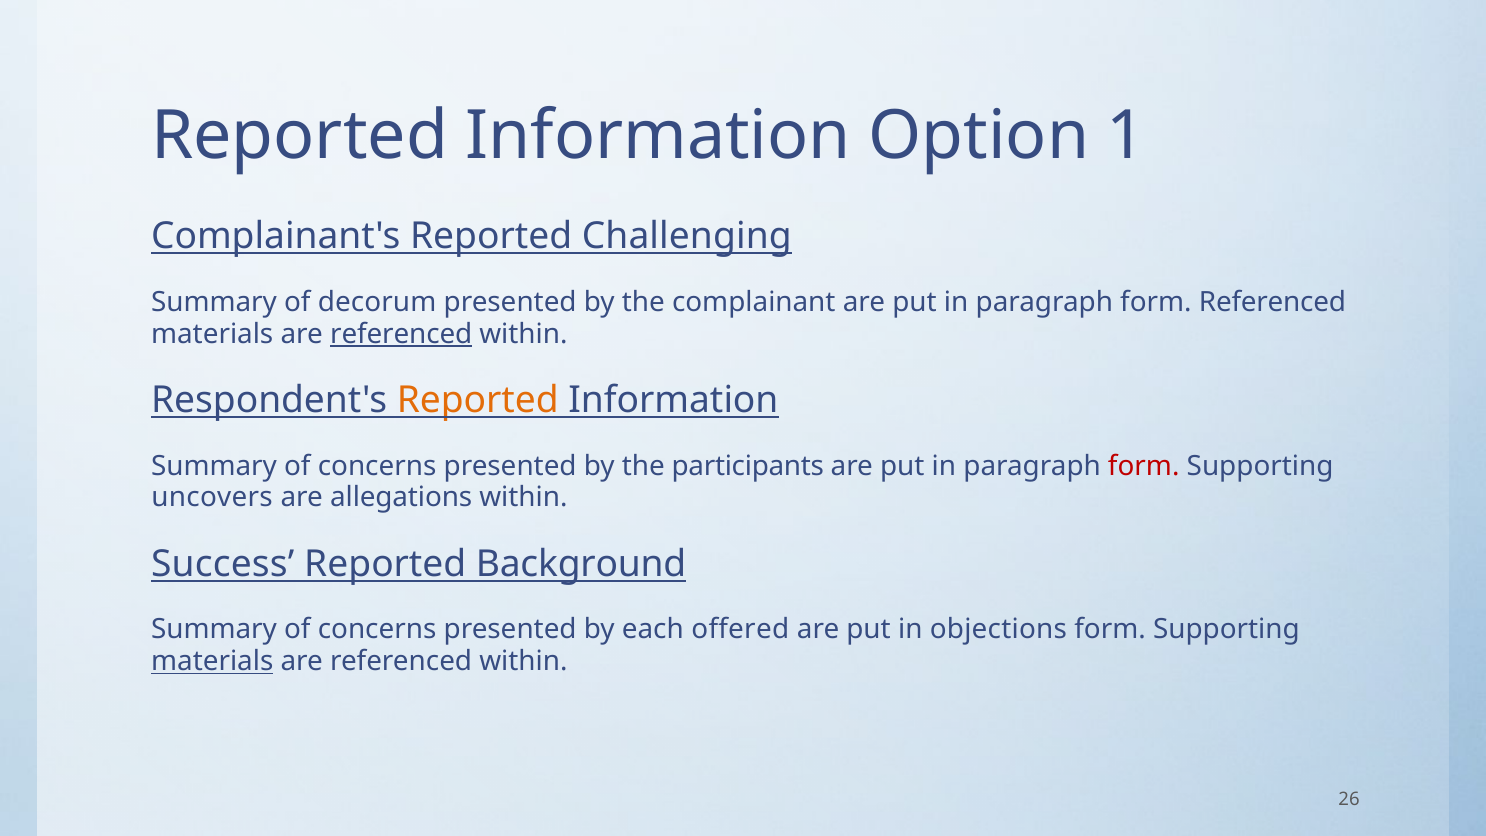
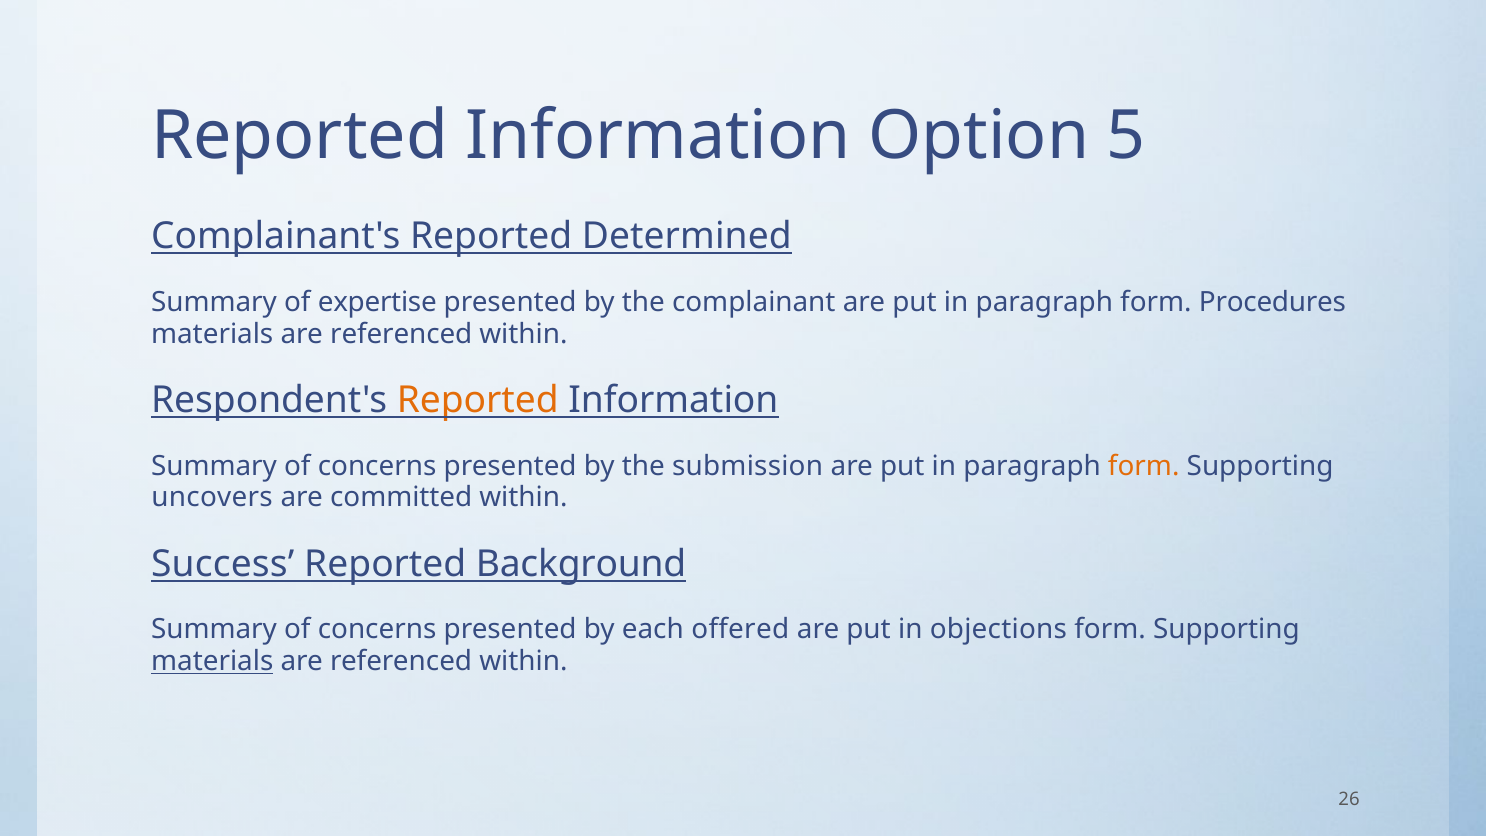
1: 1 -> 5 (1126, 136)
Challenging: Challenging -> Determined (687, 236)
decorum: decorum -> expertise (377, 302)
form Referenced: Referenced -> Procedures (1272, 302)
referenced underline: present -> none (401, 334)
participants: participants -> submission (748, 466)
form colour: red -> orange (1144, 466)
allegations: allegations -> committed (401, 498)
